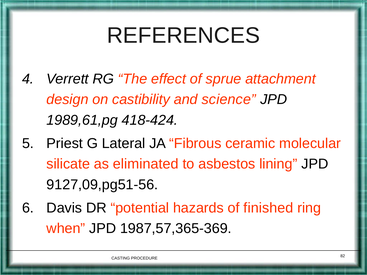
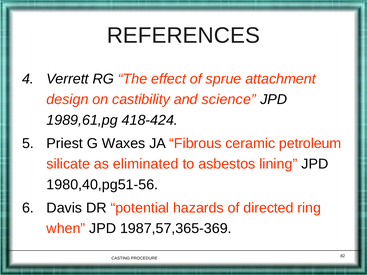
Lateral: Lateral -> Waxes (124, 144)
molecular: molecular -> petroleum (310, 144)
9127,09,pg51-56: 9127,09,pg51-56 -> 1980,40,pg51-56 (102, 185)
finished: finished -> directed (268, 208)
